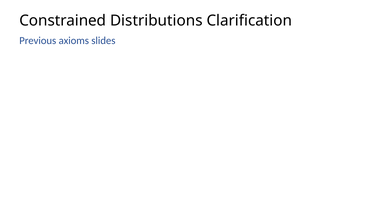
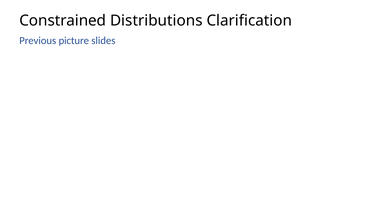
axioms: axioms -> picture (74, 40)
